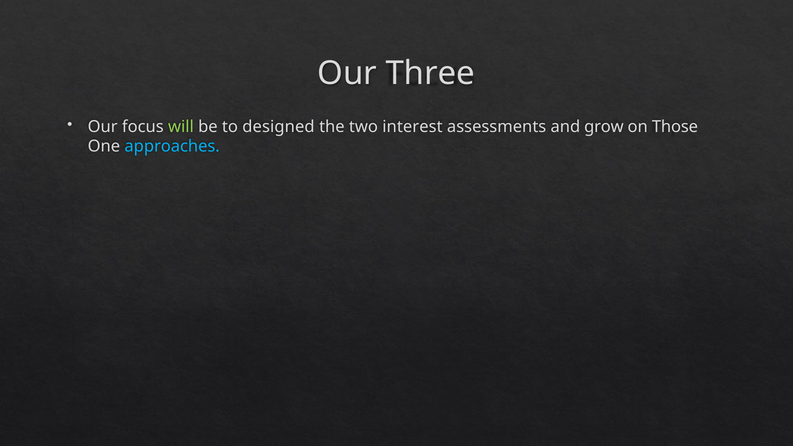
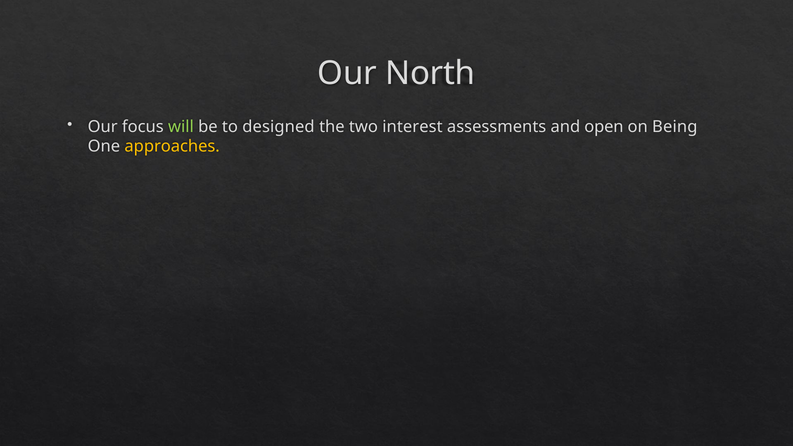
Three: Three -> North (430, 74)
grow: grow -> open (604, 127)
Those: Those -> Being (675, 127)
approaches colour: light blue -> yellow (172, 147)
